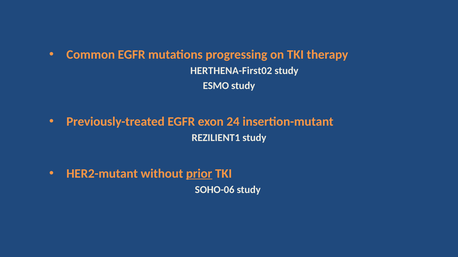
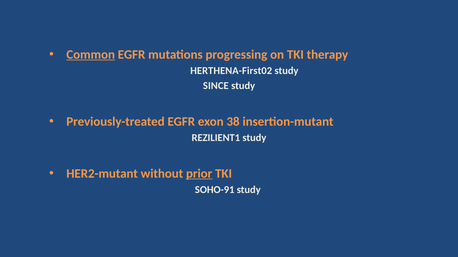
Common underline: none -> present (91, 55)
ESMO: ESMO -> SINCE (216, 86)
24: 24 -> 38 (233, 122)
SOHO-06: SOHO-06 -> SOHO-91 (215, 190)
